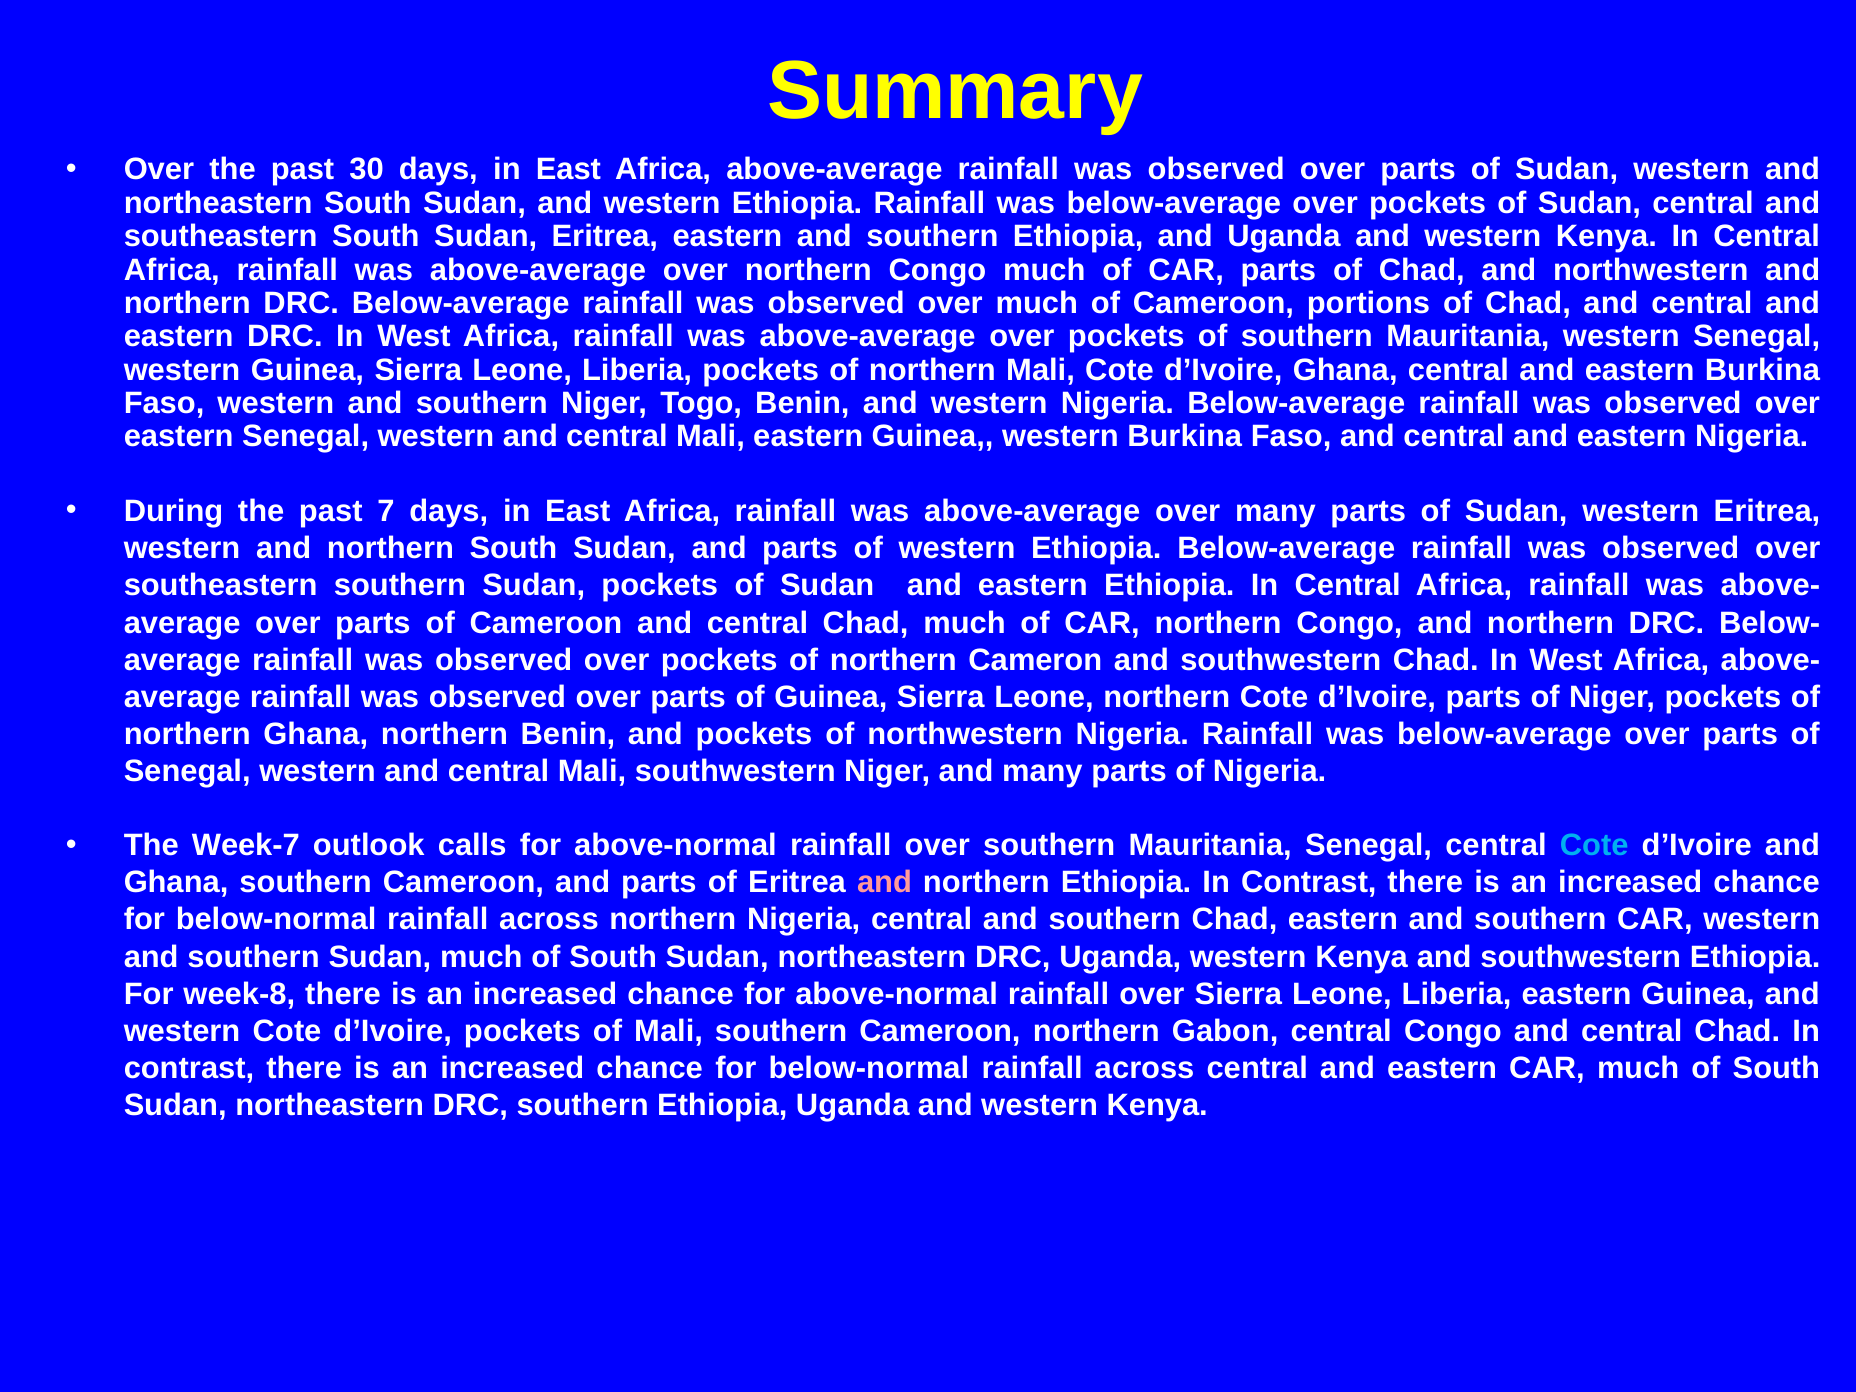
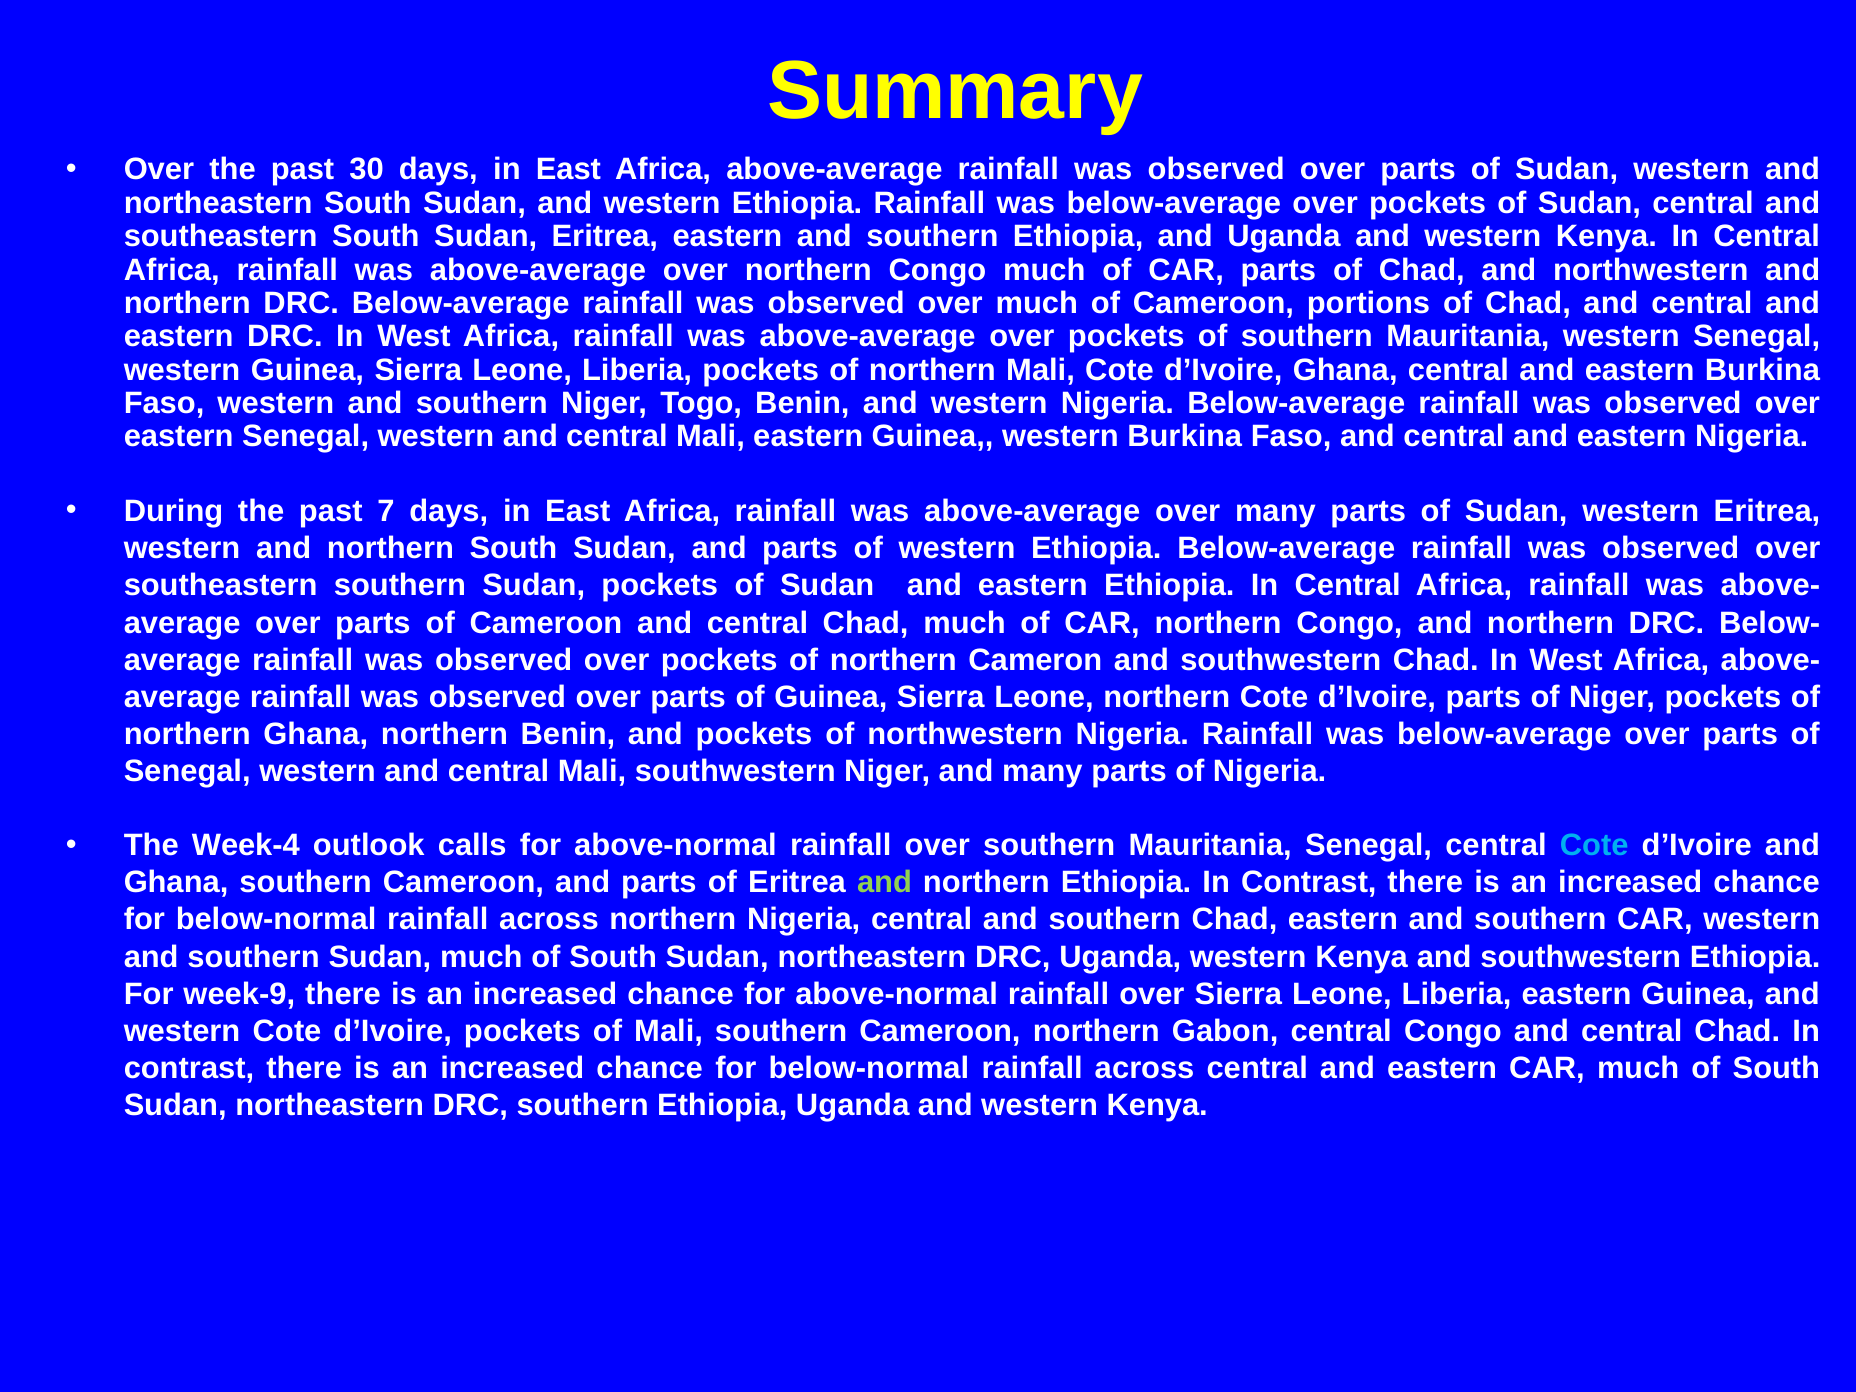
Week-7: Week-7 -> Week-4 (246, 846)
and colour: pink -> light green (884, 883)
week-8: week-8 -> week-9 (239, 994)
